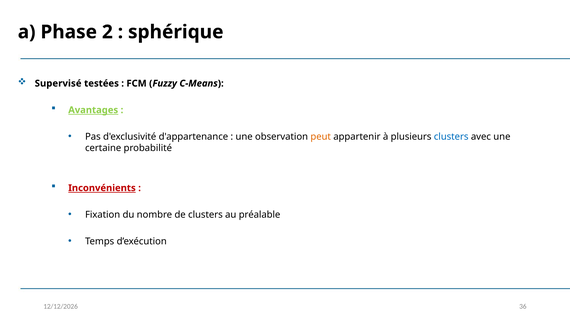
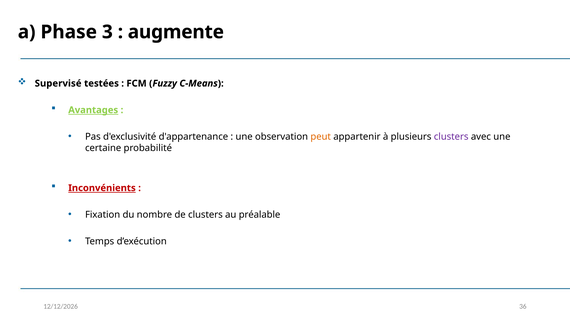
2: 2 -> 3 (107, 32)
sphérique: sphérique -> augmente (176, 32)
clusters colour: blue -> purple (451, 137)
